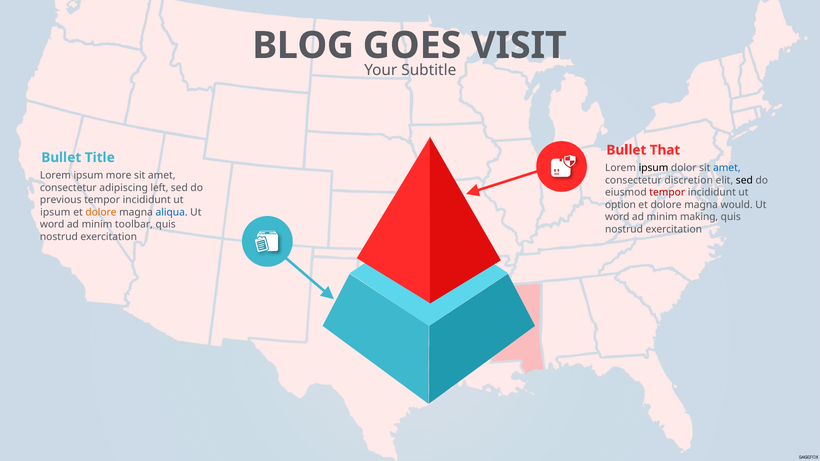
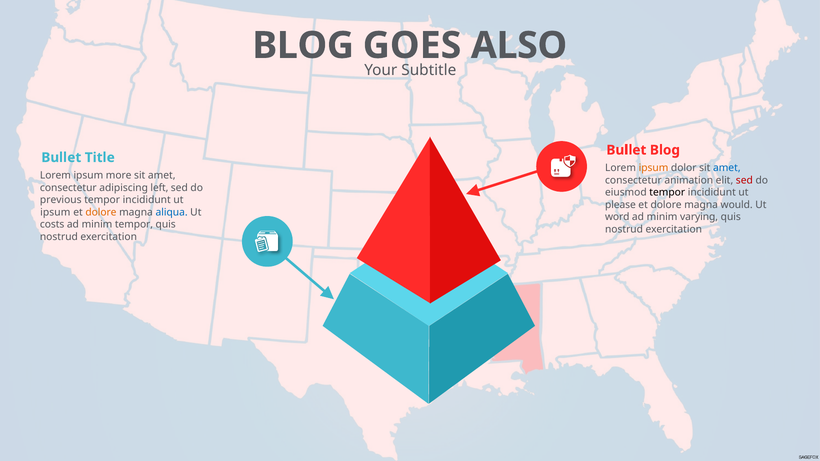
VISIT: VISIT -> ALSO (519, 46)
Bullet That: That -> Blog (665, 150)
ipsum colour: black -> orange (654, 168)
discretion: discretion -> animation (689, 180)
sed colour: black -> red (744, 180)
tempor colour: red -> black (667, 193)
option: option -> please (620, 205)
making: making -> varying (699, 217)
word: word -> costs (52, 225)
minim toolbar: toolbar -> tempor (134, 225)
